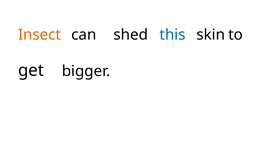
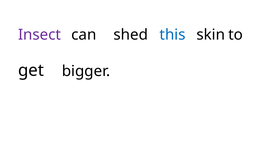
Insect colour: orange -> purple (40, 35)
